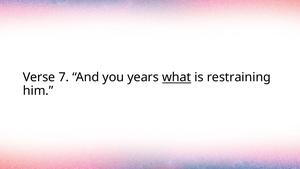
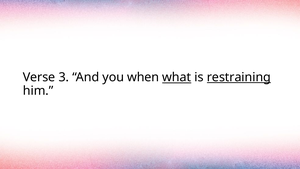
7: 7 -> 3 (64, 77)
years: years -> when (143, 77)
restraining underline: none -> present (239, 77)
